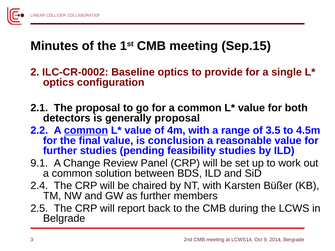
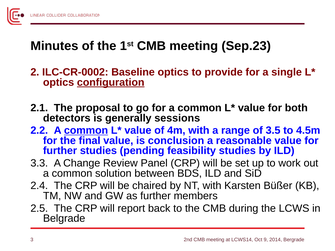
Sep.15: Sep.15 -> Sep.23 (246, 46)
configuration underline: none -> present (111, 82)
generally proposal: proposal -> sessions (177, 118)
9.1: 9.1 -> 3.3 (39, 163)
